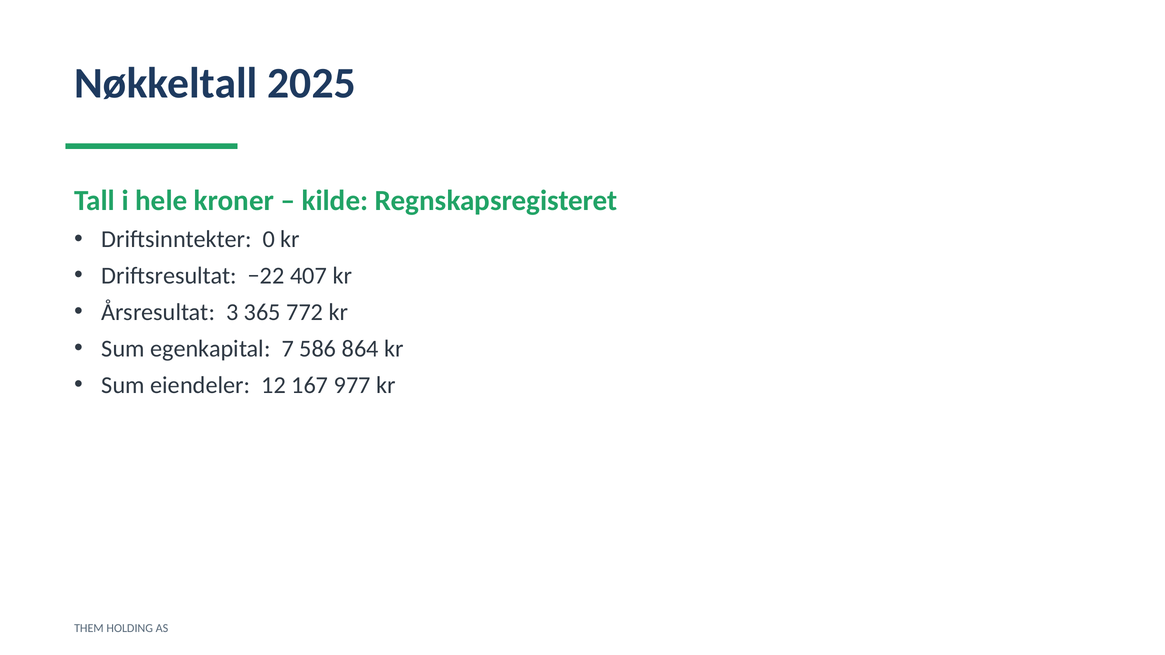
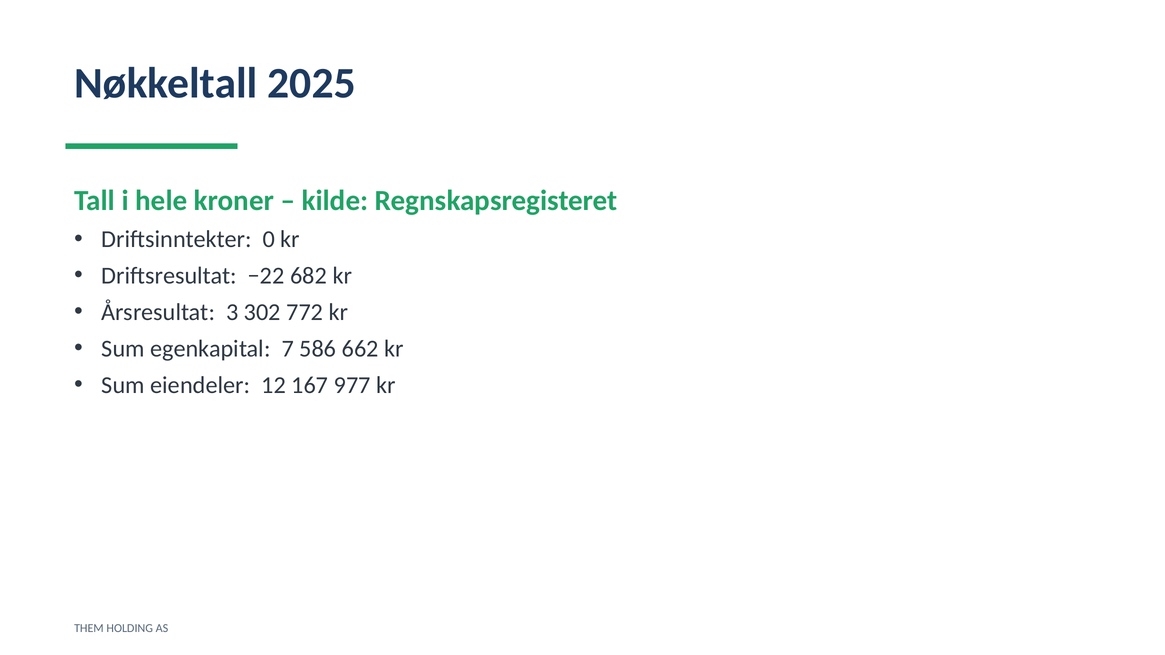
407: 407 -> 682 (309, 276)
365: 365 -> 302 (262, 312)
864: 864 -> 662 (360, 349)
